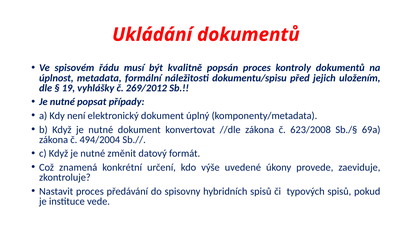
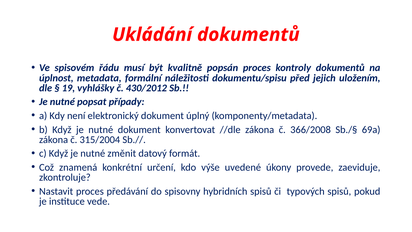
269/2012: 269/2012 -> 430/2012 (146, 88)
623/2008: 623/2008 -> 366/2008 (311, 129)
494/2004: 494/2004 -> 315/2004 (100, 139)
